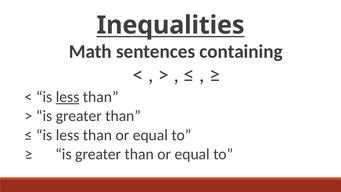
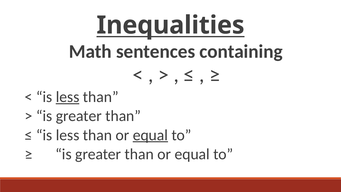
equal underline: none -> present (150, 135)
